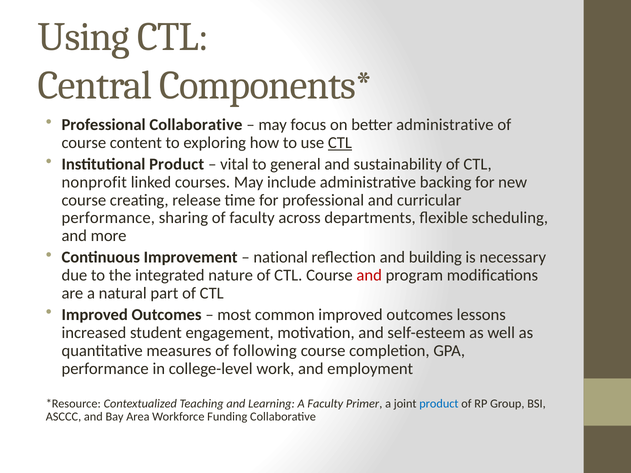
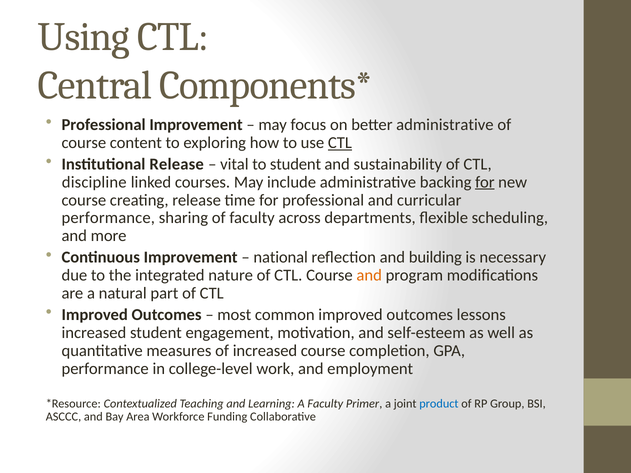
Professional Collaborative: Collaborative -> Improvement (196, 125)
Institutional Product: Product -> Release (177, 164)
to general: general -> student (296, 164)
nonprofit: nonprofit -> discipline (94, 182)
for underline: none -> present (485, 182)
and colour: red -> orange (369, 276)
of following: following -> increased (265, 351)
